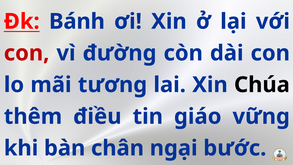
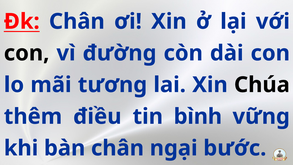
Đk Bánh: Bánh -> Chân (77, 21)
con colour: red -> black (27, 53)
giáo: giáo -> bình (198, 116)
